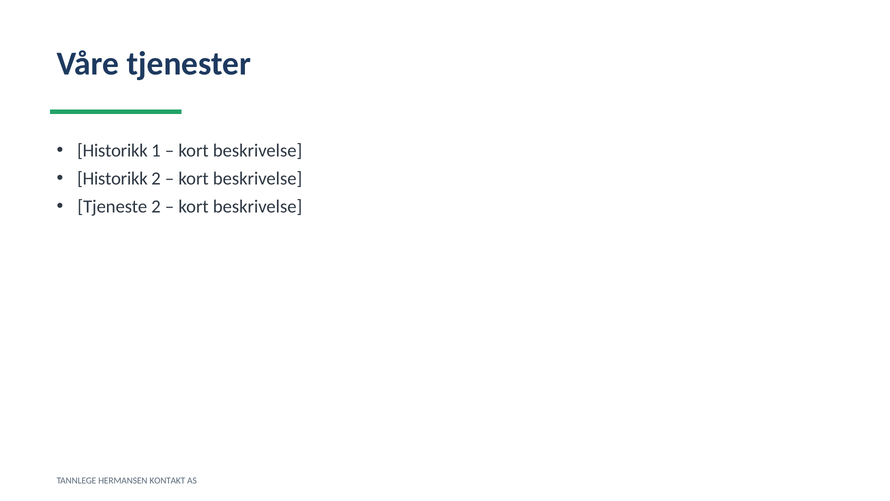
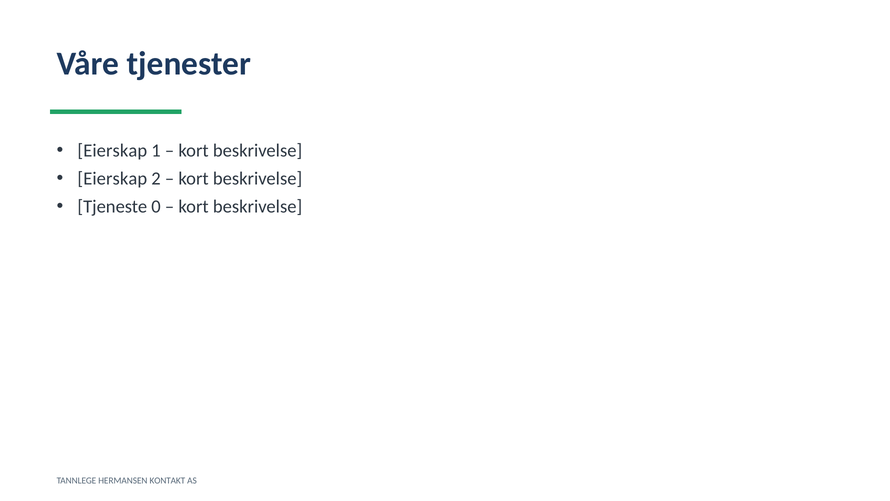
Historikk: Historikk -> Eierskap (112, 151)
Historikk: Historikk -> Eierskap (112, 179)
Tjeneste 2: 2 -> 0 (156, 206)
